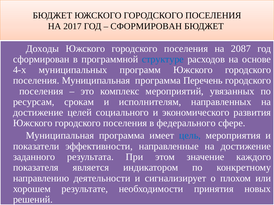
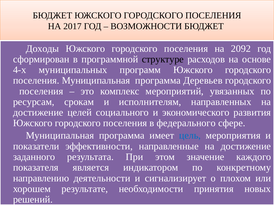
СФОРМИРОВАН: СФОРМИРОВАН -> ВОЗМОЖНОСТИ (146, 26)
2087: 2087 -> 2092 (241, 49)
структуре colour: blue -> black (163, 59)
Перечень: Перечень -> Деревьев (203, 81)
